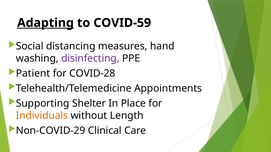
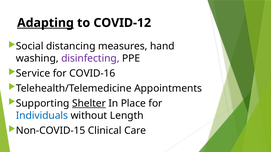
COVID-59: COVID-59 -> COVID-12 (122, 23)
Patient: Patient -> Service (33, 74)
COVID-28: COVID-28 -> COVID-16 (92, 74)
Shelter underline: none -> present (89, 104)
Individuals colour: orange -> blue (42, 116)
Non-COVID-29: Non-COVID-29 -> Non-COVID-15 (51, 131)
